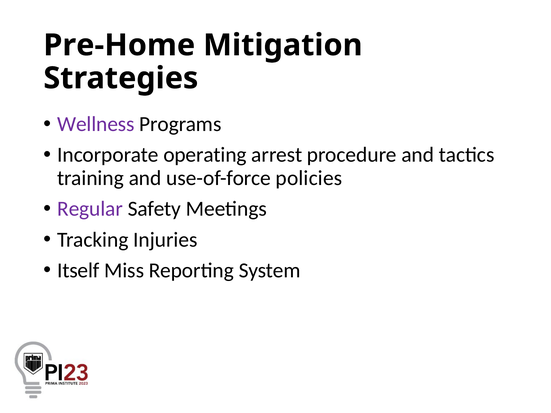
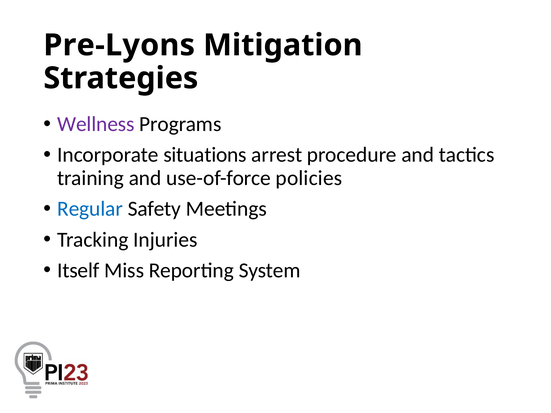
Pre-Home: Pre-Home -> Pre-Lyons (119, 45)
operating: operating -> situations (205, 155)
Regular colour: purple -> blue (90, 209)
